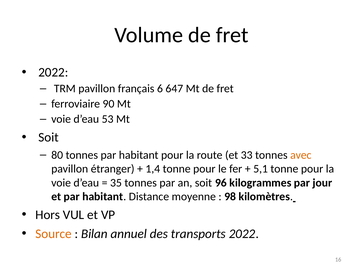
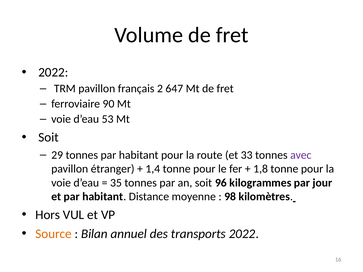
6: 6 -> 2 (160, 89)
80: 80 -> 29 (57, 155)
avec colour: orange -> purple (301, 155)
5,1: 5,1 -> 1,8 (261, 169)
